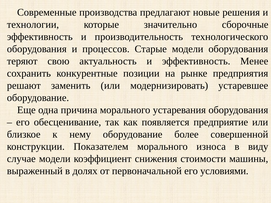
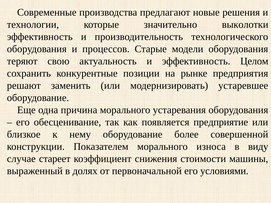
сборочные: сборочные -> выколотки (245, 25)
Менее: Менее -> Целом (254, 61)
случае модели: модели -> стареет (55, 159)
